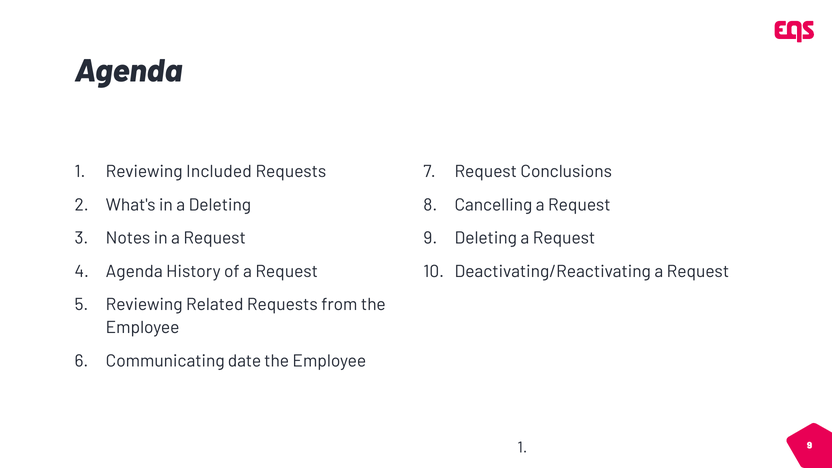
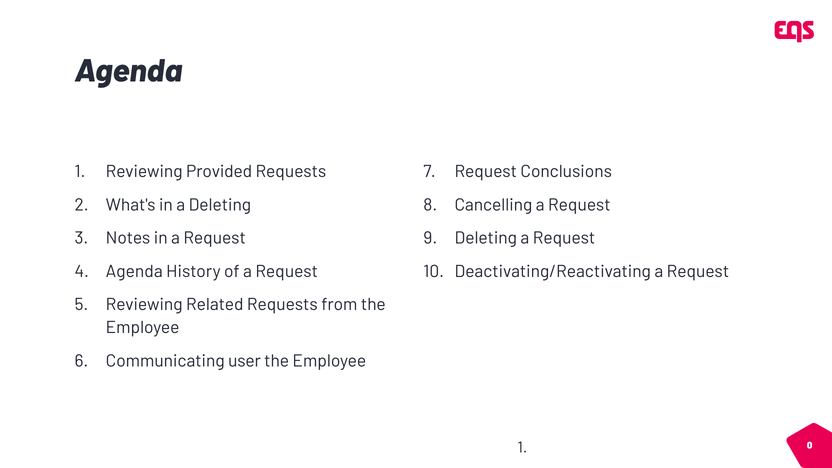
Included: Included -> Provided (219, 172)
date: date -> user (245, 361)
9: 9 -> 0 (810, 446)
